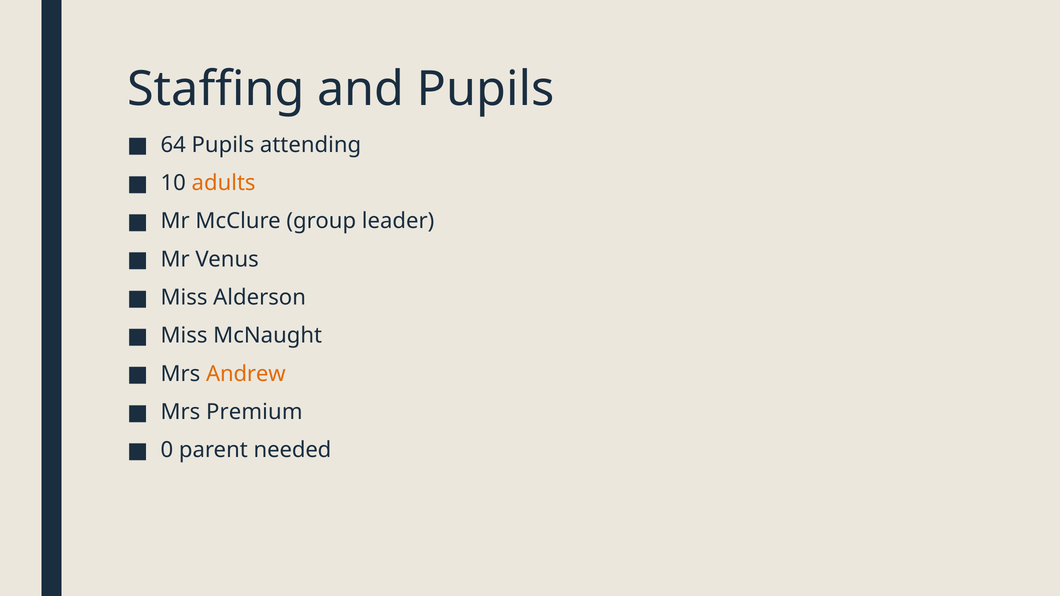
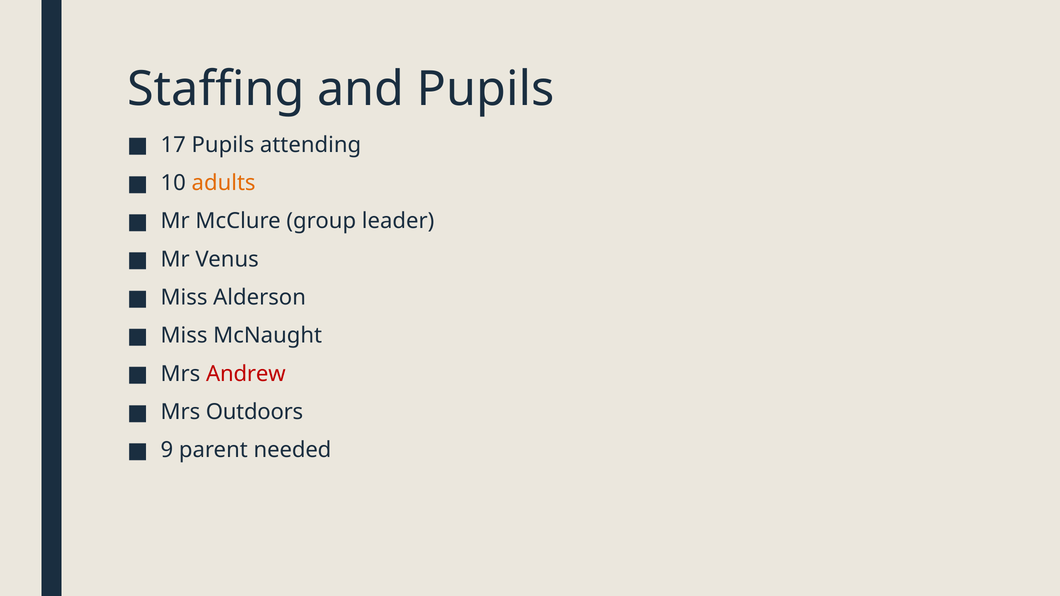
64: 64 -> 17 (173, 145)
Andrew colour: orange -> red (246, 374)
Premium: Premium -> Outdoors (254, 412)
0: 0 -> 9 (167, 450)
